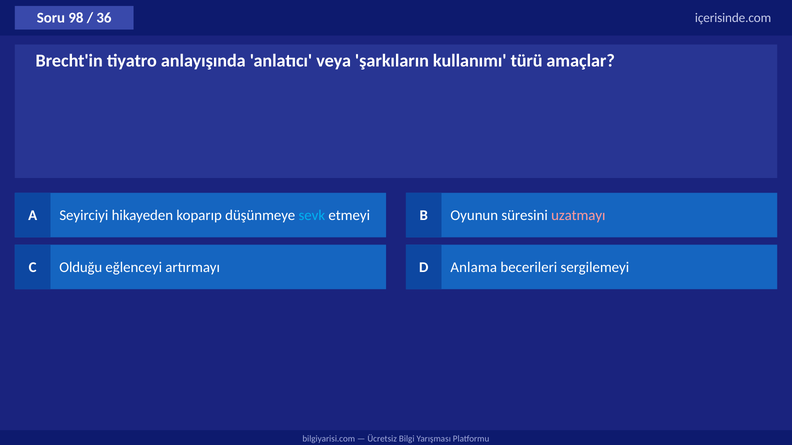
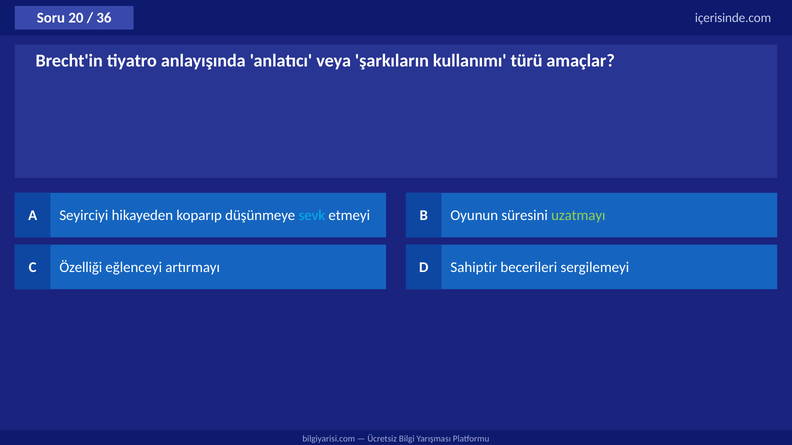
98: 98 -> 20 (76, 18)
uzatmayı colour: pink -> light green (578, 216)
Olduğu: Olduğu -> Özelliği (81, 267)
Anlama: Anlama -> Sahiptir (474, 267)
